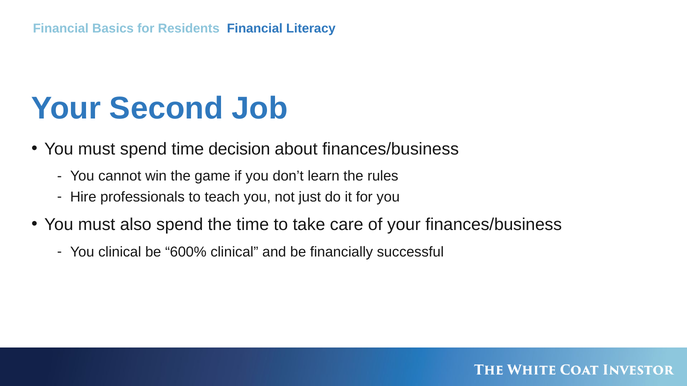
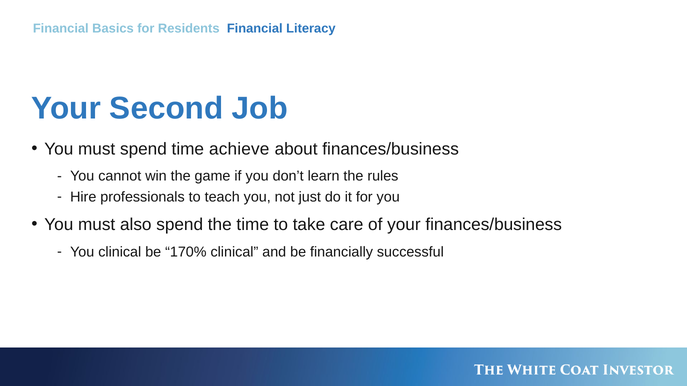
decision: decision -> achieve (239, 149)
600%: 600% -> 170% (186, 252)
